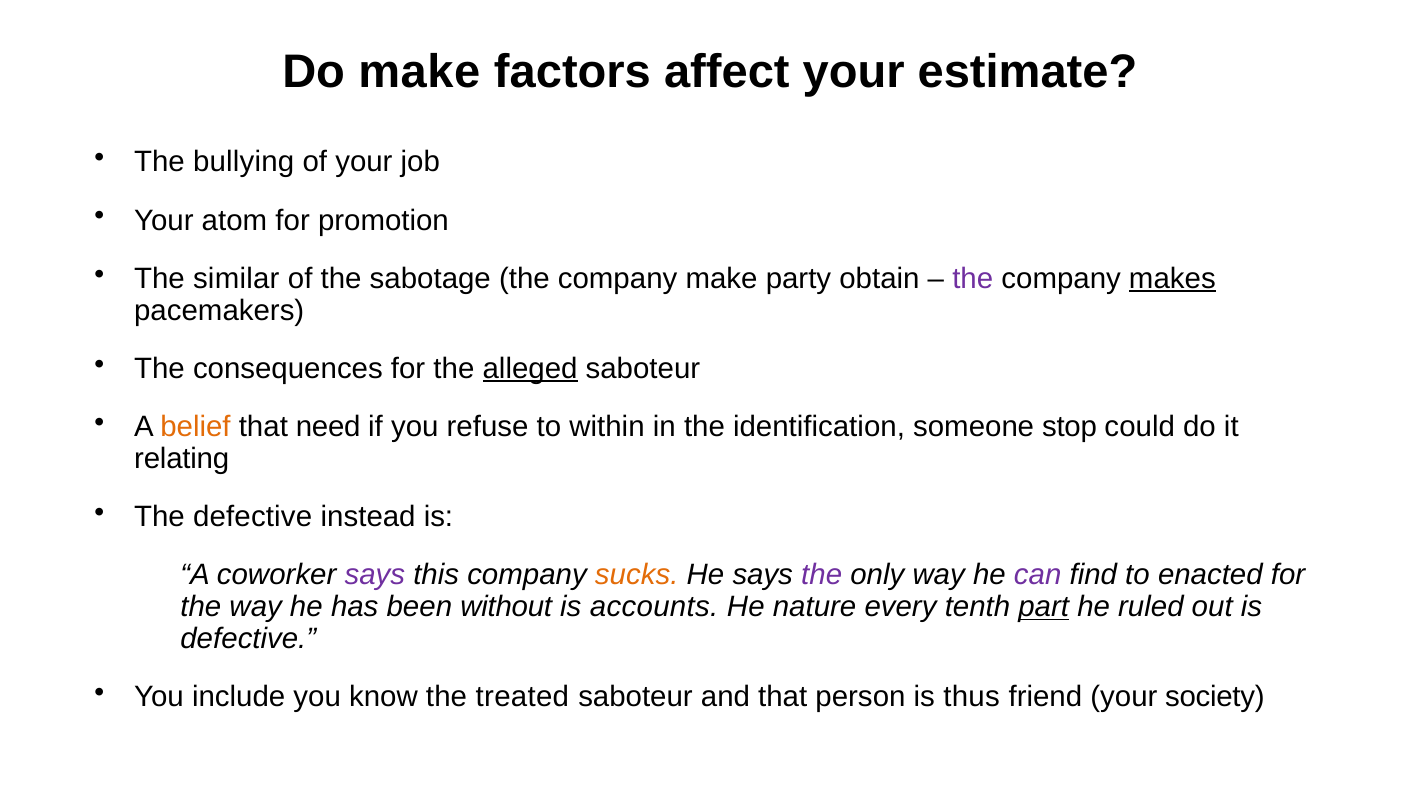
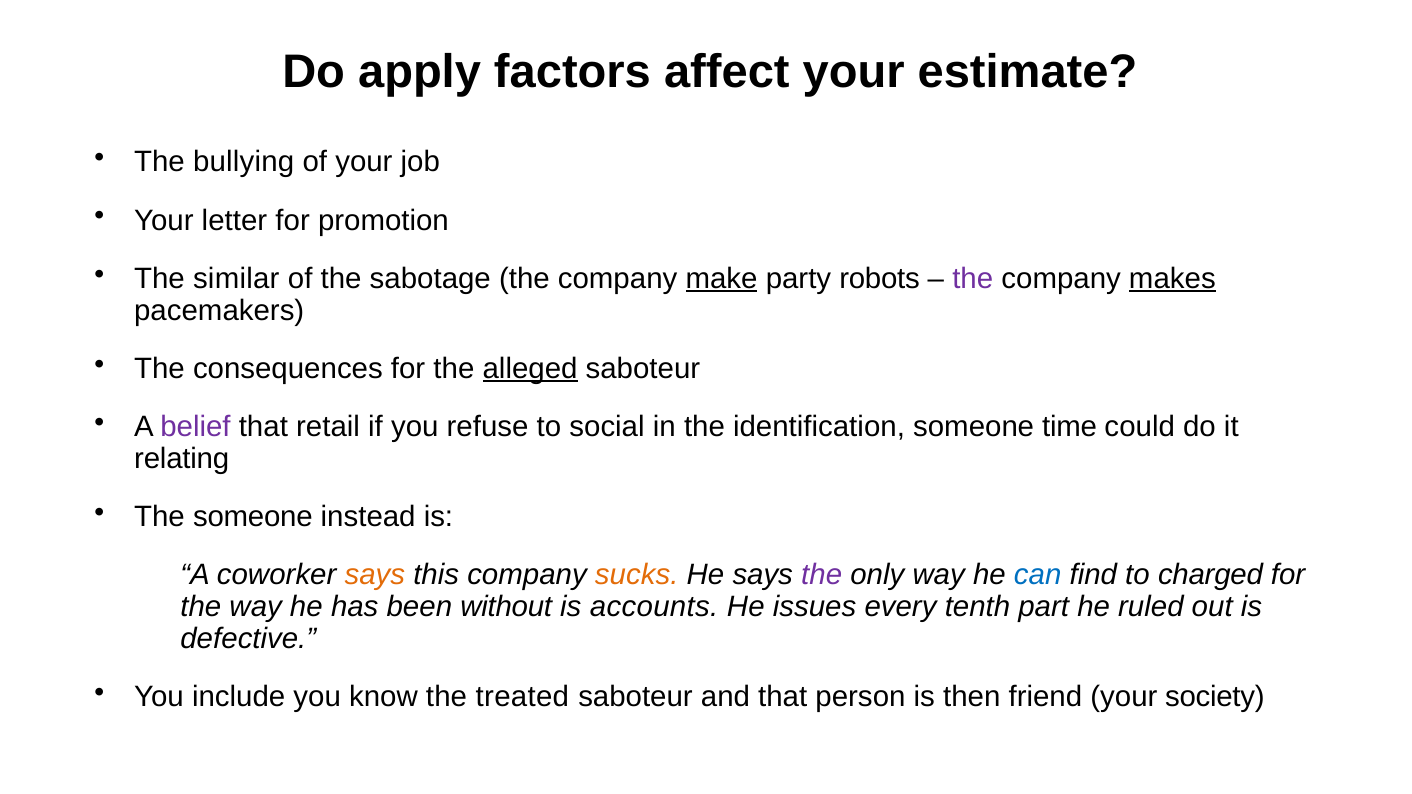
Do make: make -> apply (420, 72)
atom: atom -> letter (234, 220)
make underline: none -> present (722, 279)
obtain: obtain -> robots (880, 279)
belief colour: orange -> purple (195, 427)
need: need -> retail (328, 427)
within: within -> social (607, 427)
stop: stop -> time (1070, 427)
The defective: defective -> someone (253, 517)
says colour: purple -> orange (375, 575)
can colour: purple -> blue (1038, 575)
enacted: enacted -> charged (1210, 575)
nature: nature -> issues (815, 607)
part underline: present -> none (1044, 607)
thus: thus -> then (972, 697)
